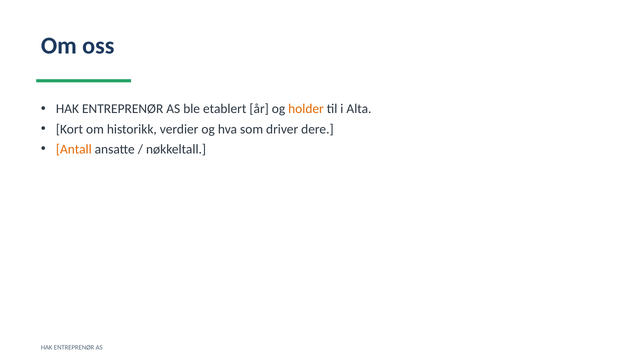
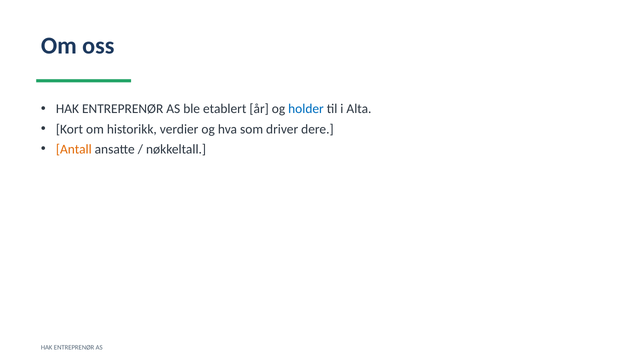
holder colour: orange -> blue (306, 109)
